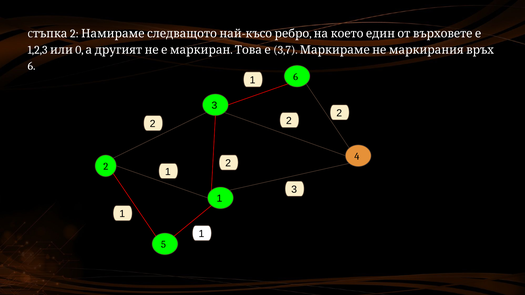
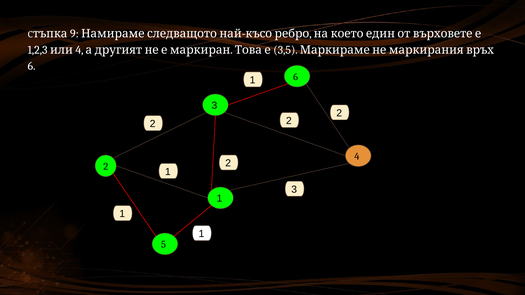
2: 2 -> 9 (74, 34)
1,2,3 0: 0 -> 4 (79, 50)
3,7: 3,7 -> 3,5 (286, 50)
